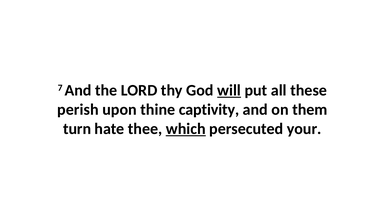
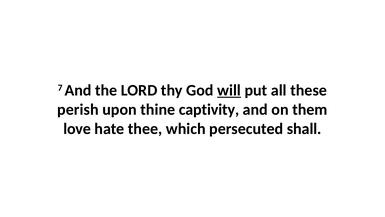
turn: turn -> love (77, 129)
which underline: present -> none (186, 129)
your: your -> shall (304, 129)
